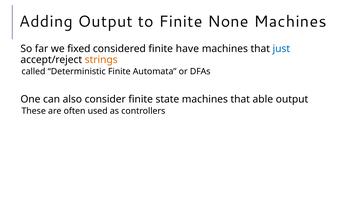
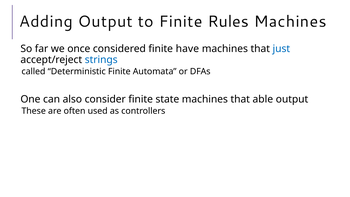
None: None -> Rules (228, 21)
fixed: fixed -> once (79, 49)
strings colour: orange -> blue (101, 60)
